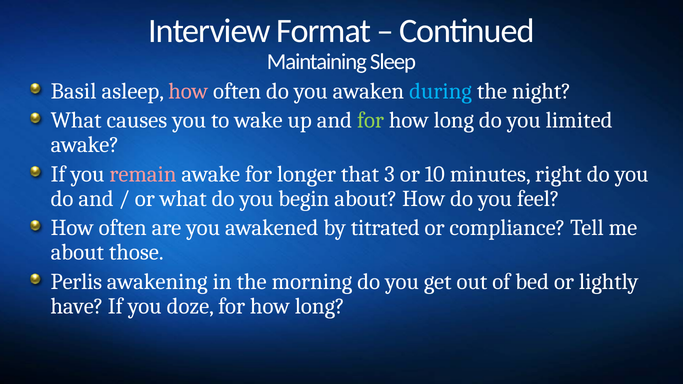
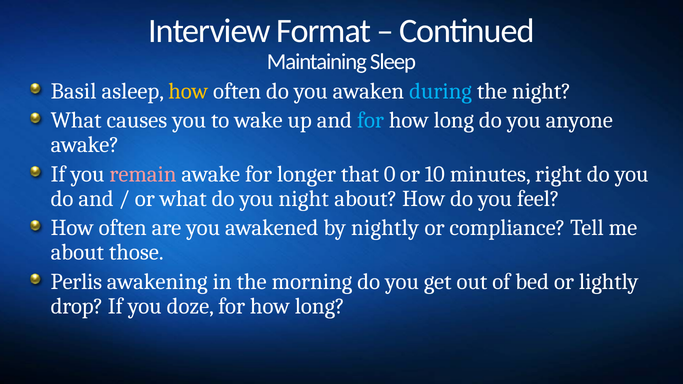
how colour: pink -> yellow (188, 91)
for colour: light green -> light blue (371, 120)
limited: limited -> anyone (579, 120)
3: 3 -> 0 (390, 174)
you begin: begin -> night (304, 199)
titrated: titrated -> nightly (385, 228)
have: have -> drop (77, 306)
